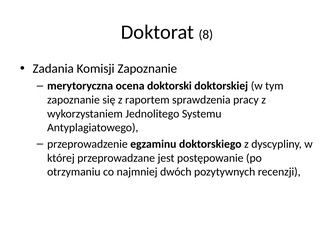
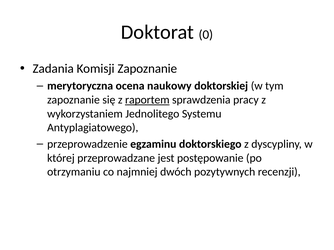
Doktorat 8: 8 -> 0 (206, 35)
doktorski: doktorski -> naukowy (169, 86)
raportem underline: none -> present (147, 100)
